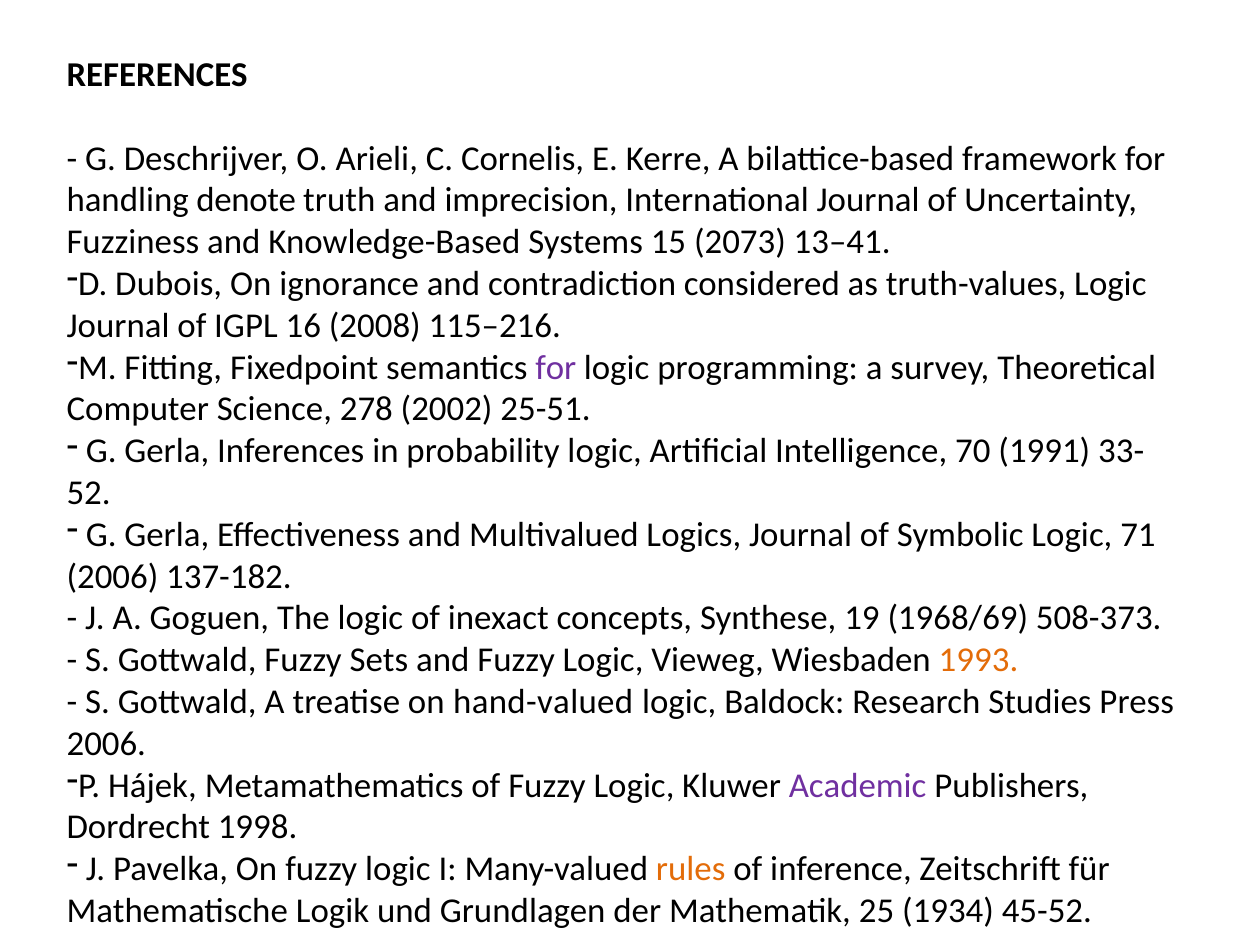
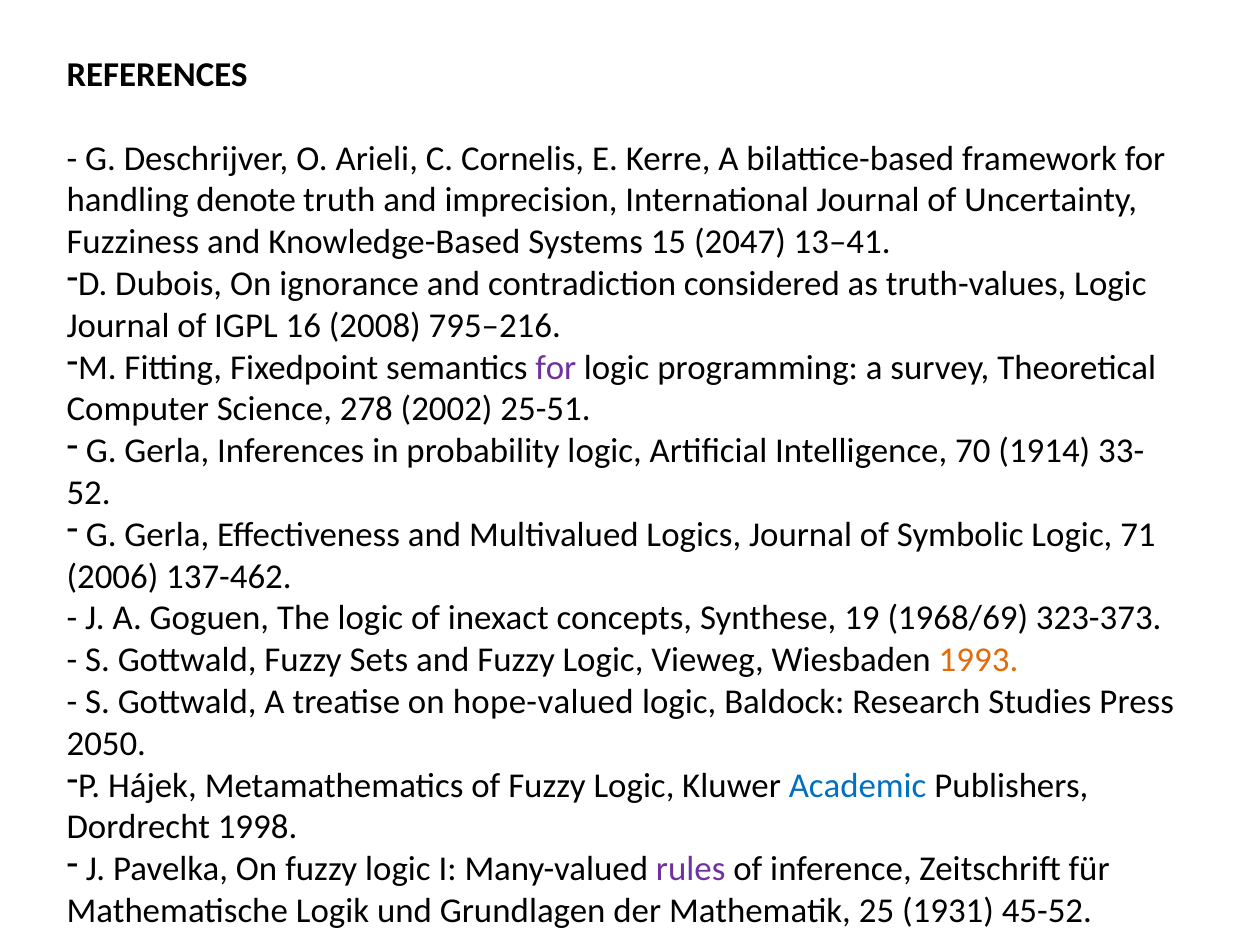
2073: 2073 -> 2047 (740, 242)
115–216: 115–216 -> 795–216 (495, 326)
1991: 1991 -> 1914 (1044, 451)
137-182: 137-182 -> 137-462 (229, 577)
508-373: 508-373 -> 323-373 (1099, 619)
hand-valued: hand-valued -> hope-valued (543, 702)
2006: 2006 -> 2050 (106, 744)
Academic colour: purple -> blue (858, 786)
rules colour: orange -> purple (691, 870)
1934: 1934 -> 1931 (948, 911)
